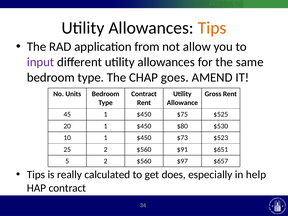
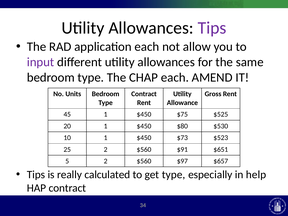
Tips colour: orange -> purple (212, 28)
application from: from -> each (147, 47)
CHAP goes: goes -> each (175, 77)
get does: does -> type (174, 175)
